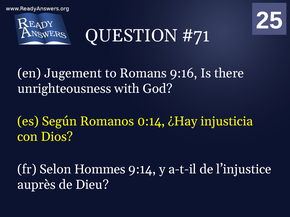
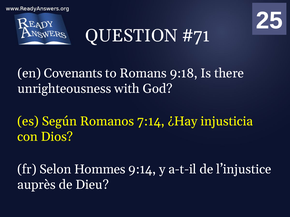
Jugement: Jugement -> Covenants (73, 73)
9:16: 9:16 -> 9:18 (184, 73)
0:14: 0:14 -> 7:14 (151, 121)
